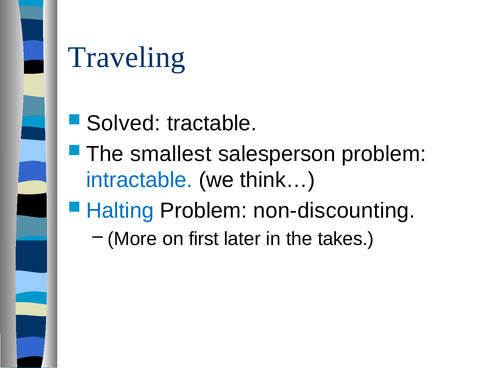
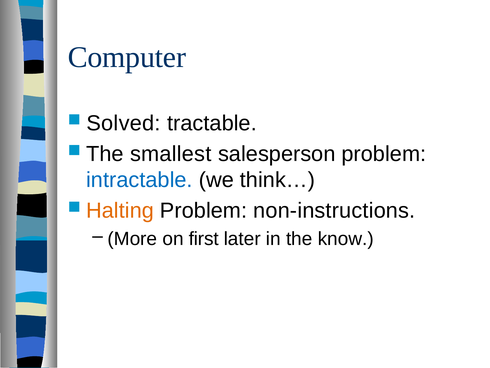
Traveling: Traveling -> Computer (127, 57)
Halting colour: blue -> orange (120, 210)
non-discounting: non-discounting -> non-instructions (334, 210)
takes: takes -> know (346, 238)
